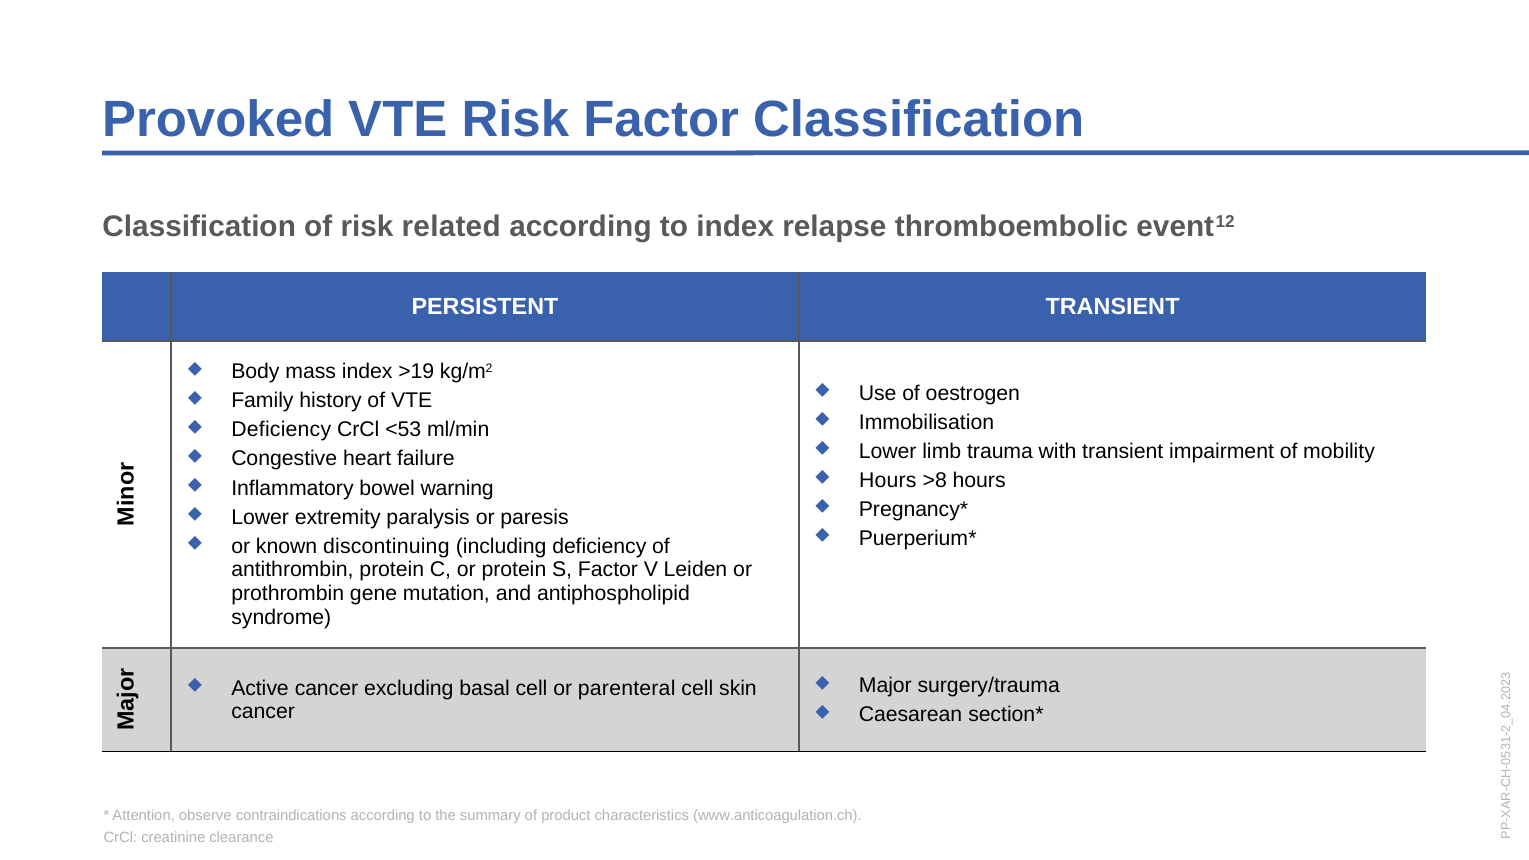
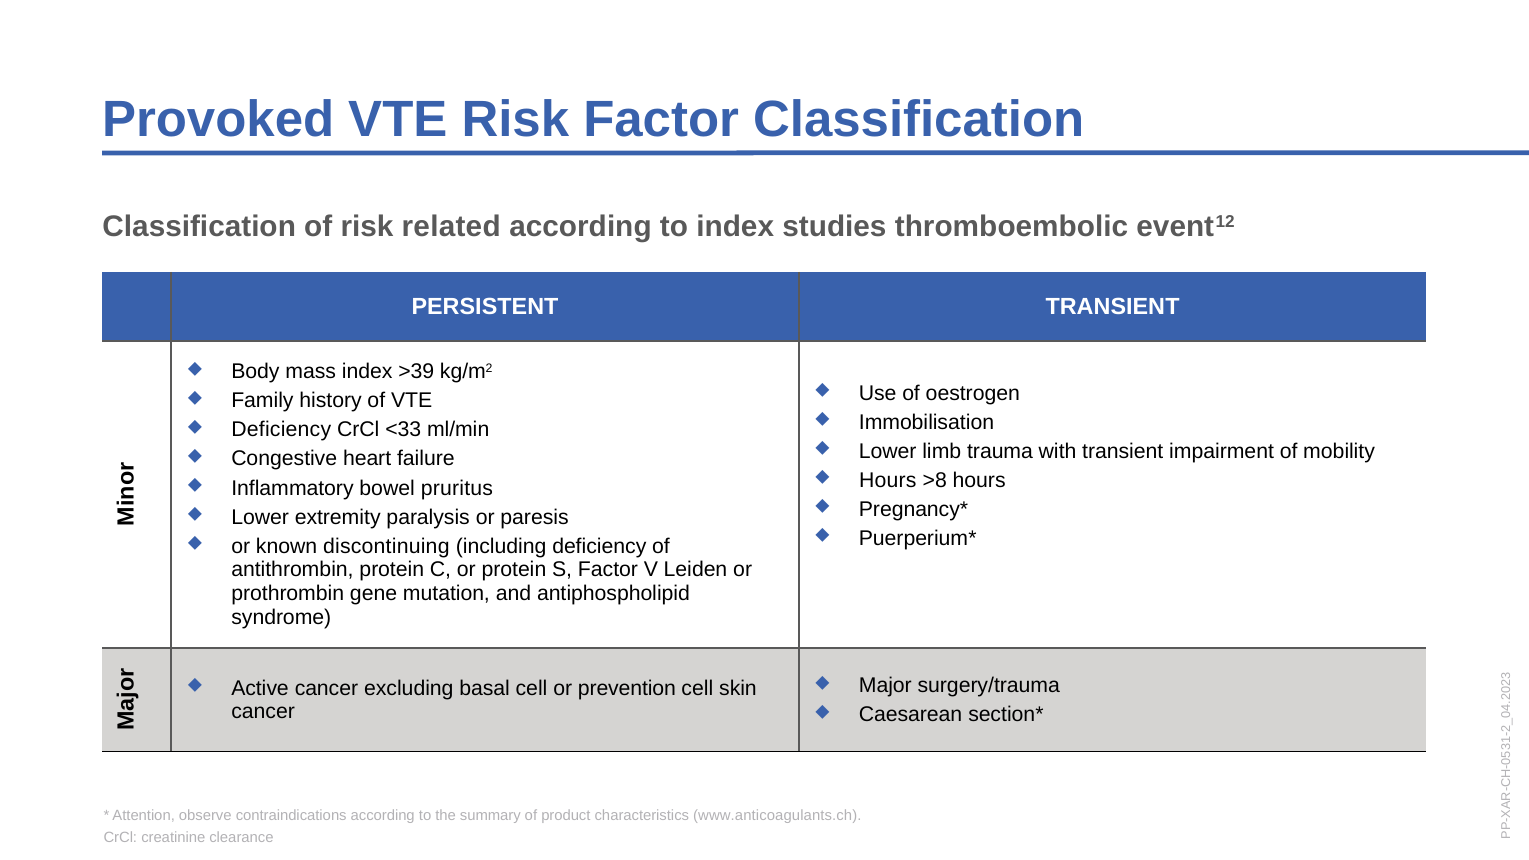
relapse: relapse -> studies (834, 227)
>19: >19 -> >39 (416, 372)
<53: <53 -> <33 (403, 430)
warning: warning -> pruritus (457, 488)
parenteral: parenteral -> prevention (627, 688)
www.anticoagulation.ch: www.anticoagulation.ch -> www.anticoagulants.ch (777, 816)
